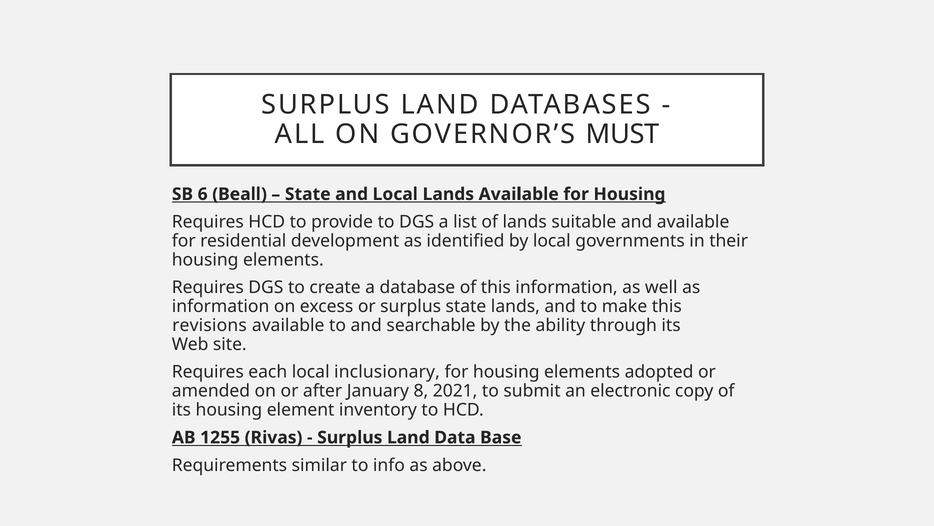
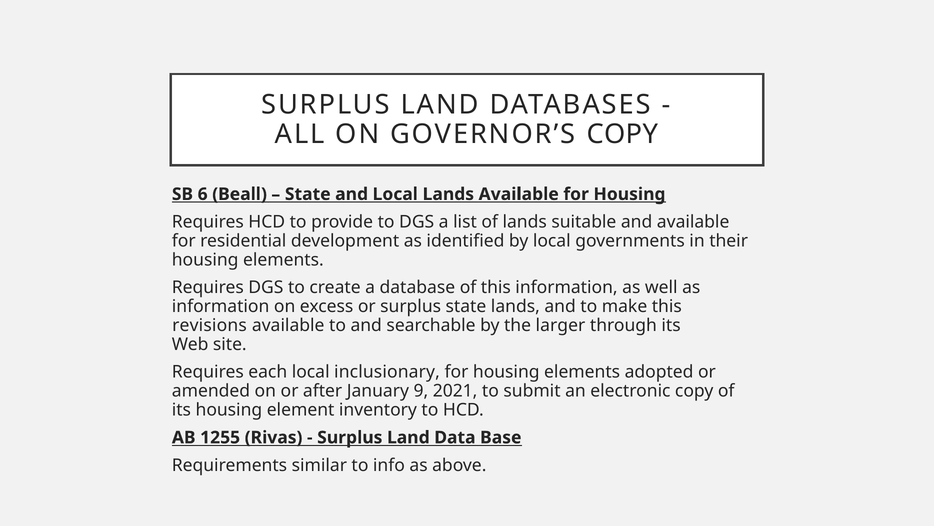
GOVERNOR’S MUST: MUST -> COPY (622, 134)
ability: ability -> larger (560, 325)
8: 8 -> 9 (421, 390)
